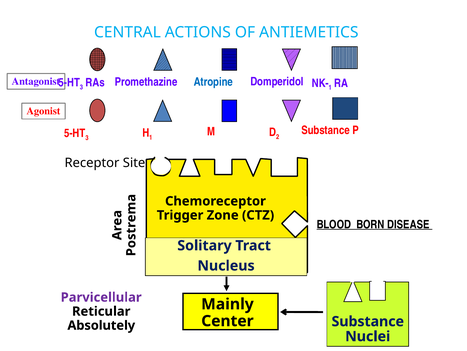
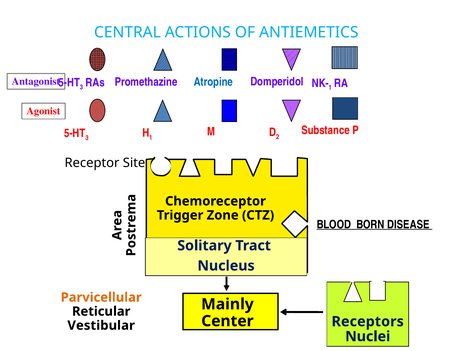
Parvicellular colour: purple -> orange (101, 297)
Substance: Substance -> Receptors (368, 321)
Absolutely: Absolutely -> Vestibular (101, 325)
